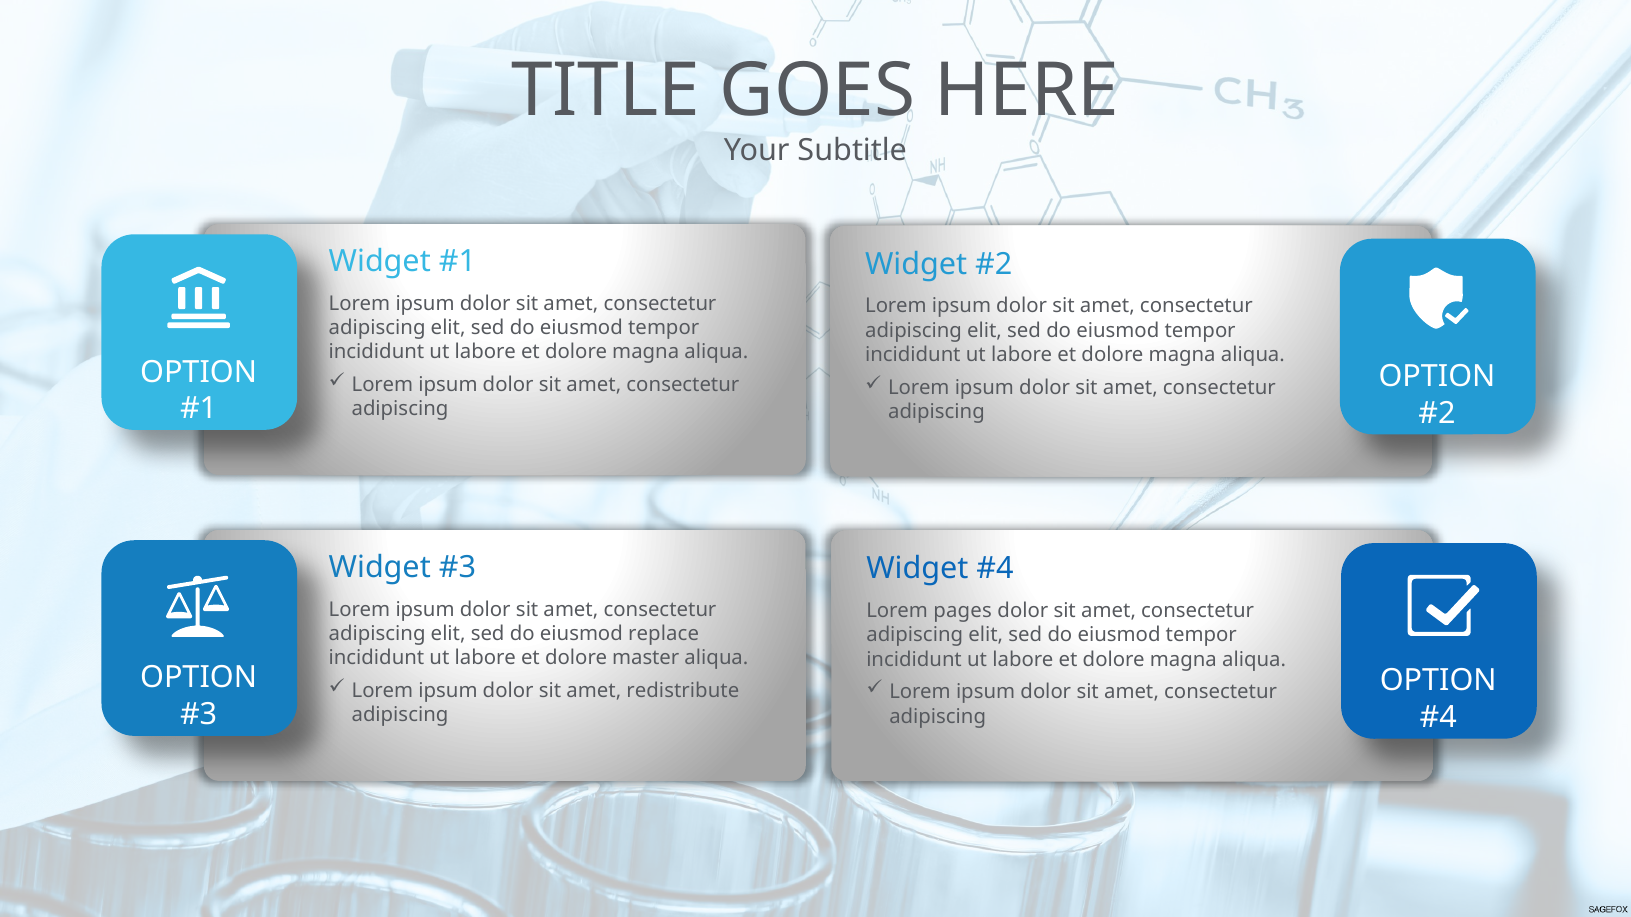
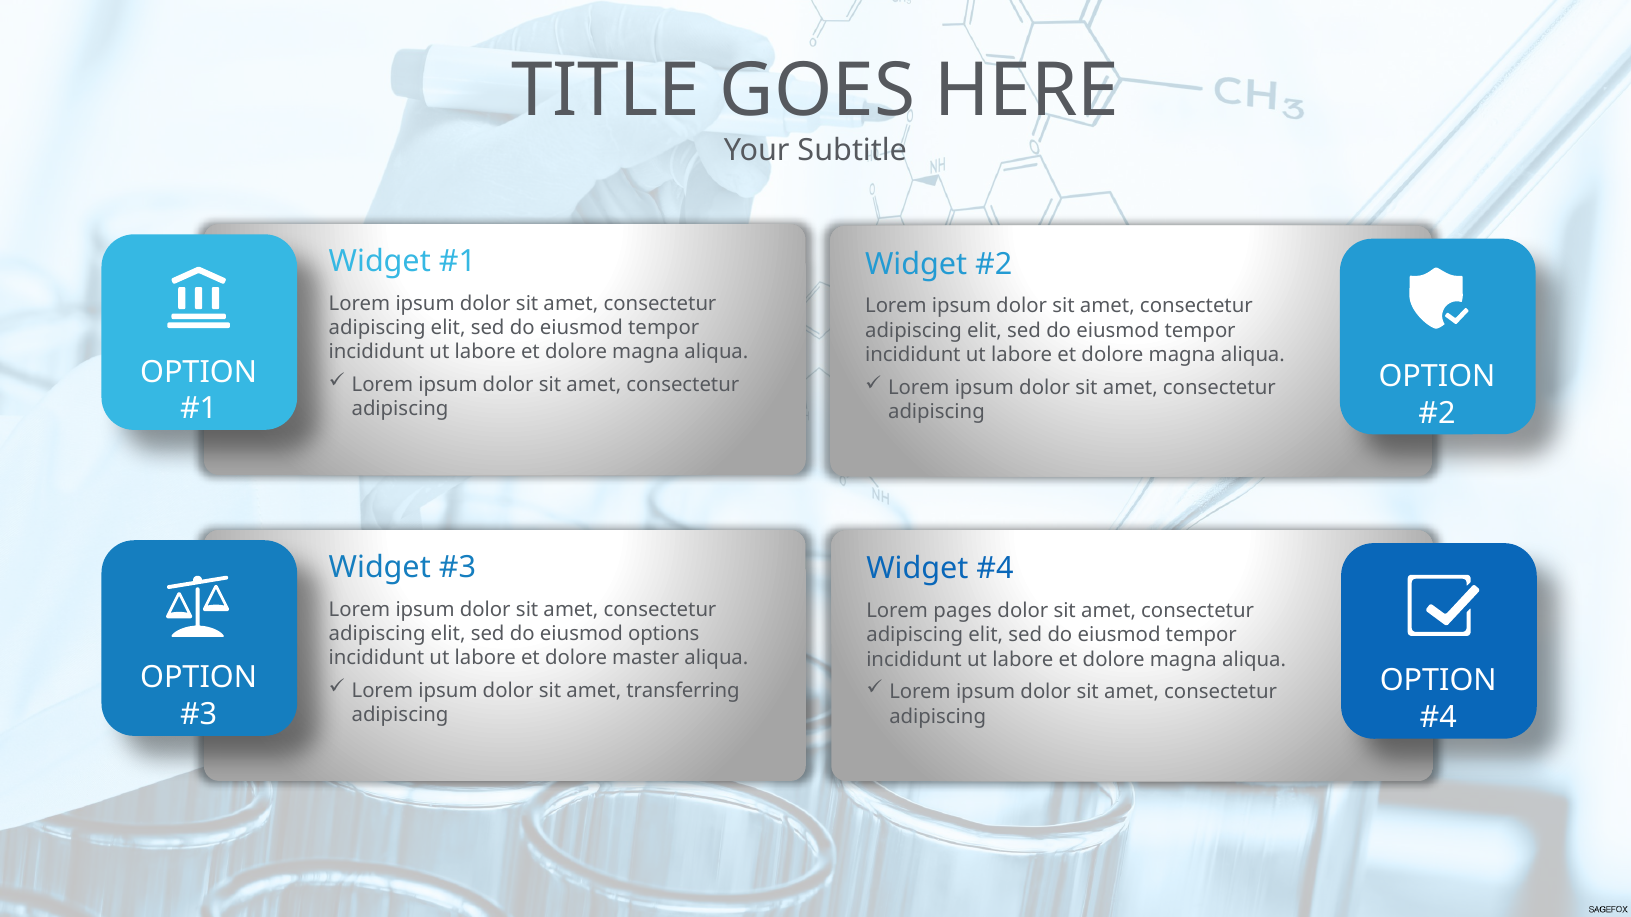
replace: replace -> options (664, 634)
redistribute: redistribute -> transferring (683, 691)
